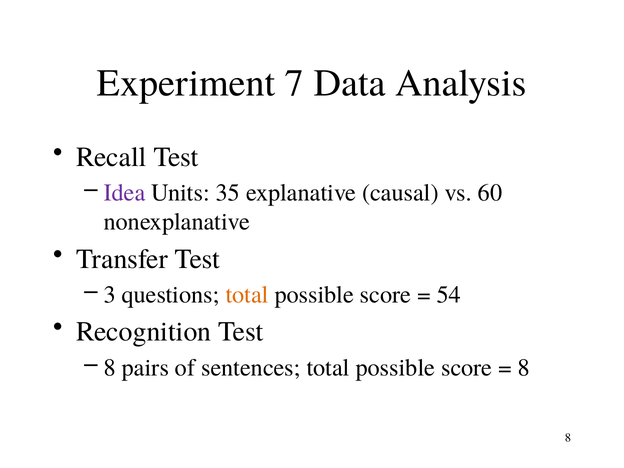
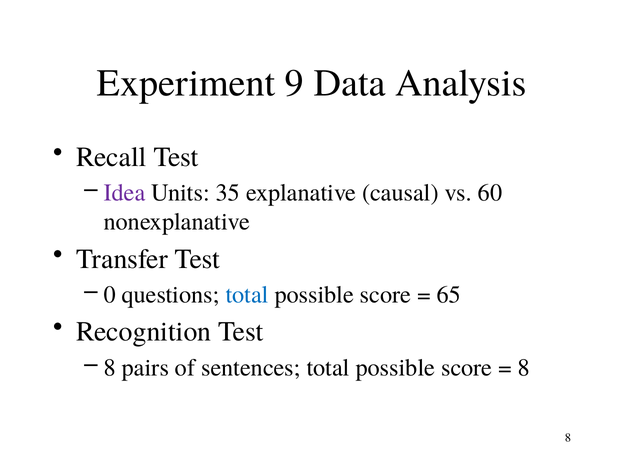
7: 7 -> 9 (295, 83)
3: 3 -> 0 (110, 295)
total colour: orange -> blue (247, 295)
54: 54 -> 65 (449, 295)
